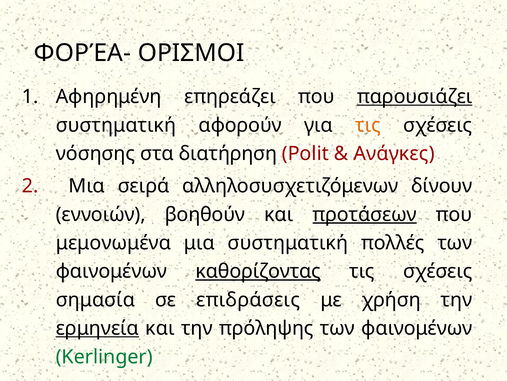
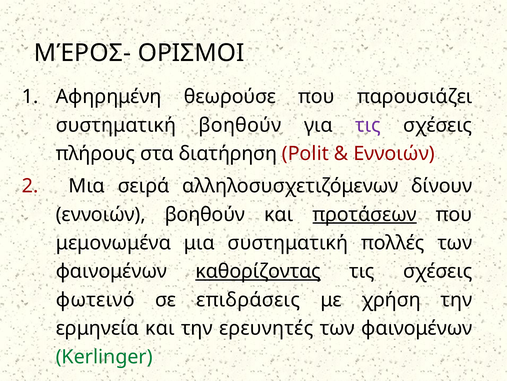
ΦΟΡΈΑ-: ΦΟΡΈΑ- -> ΜΈΡΟΣ- (82, 53)
επηρεάζει: επηρεάζει -> θεωρούσε (230, 97)
παρουσιάζει underline: present -> none (415, 97)
συστηματική αφορούν: αφορούν -> βοηθούν (240, 125)
τις colour: orange -> purple (368, 125)
νόσησης: νόσησης -> πλήρους (95, 153)
Ανάγκες: Ανάγκες -> Εννοιών (394, 153)
σημασία: σημασία -> φωτεινό (95, 299)
ερμηνεία underline: present -> none (97, 328)
πρόληψης: πρόληψης -> ερευνητές (266, 328)
